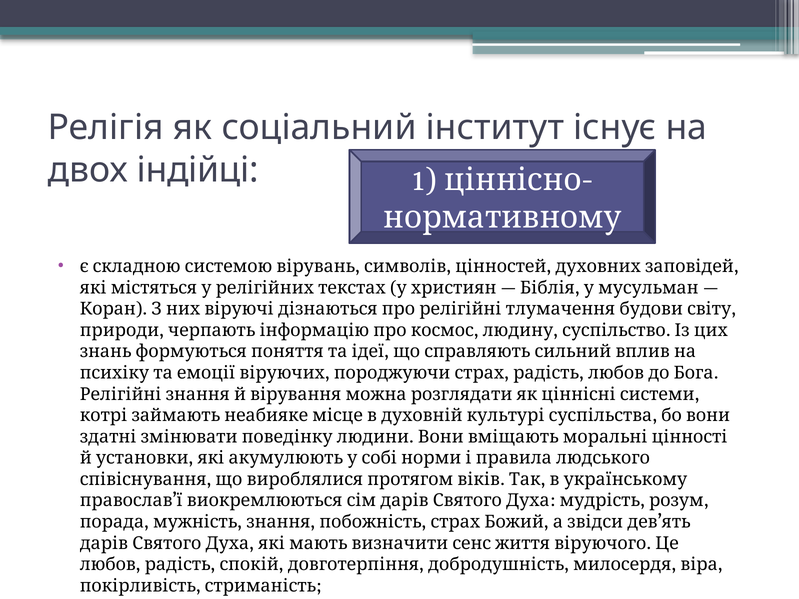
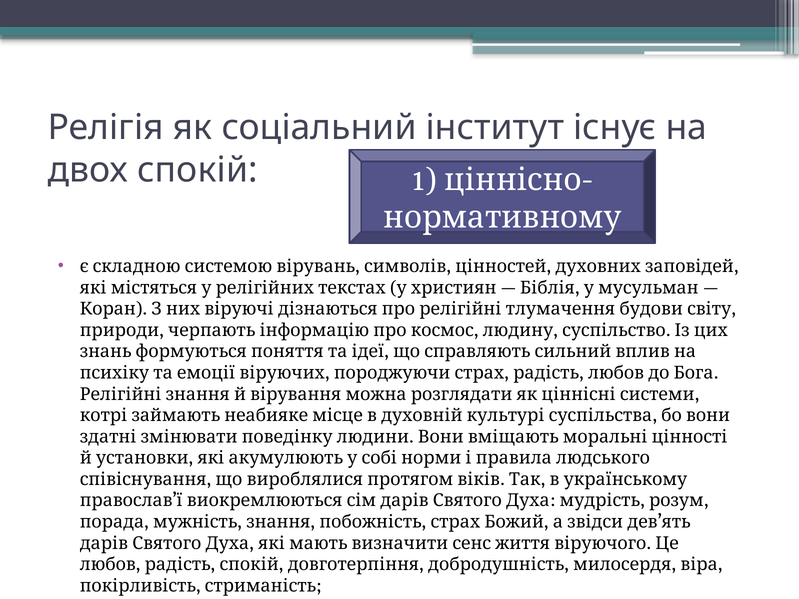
двох індійці: індійці -> спокій (197, 170)
